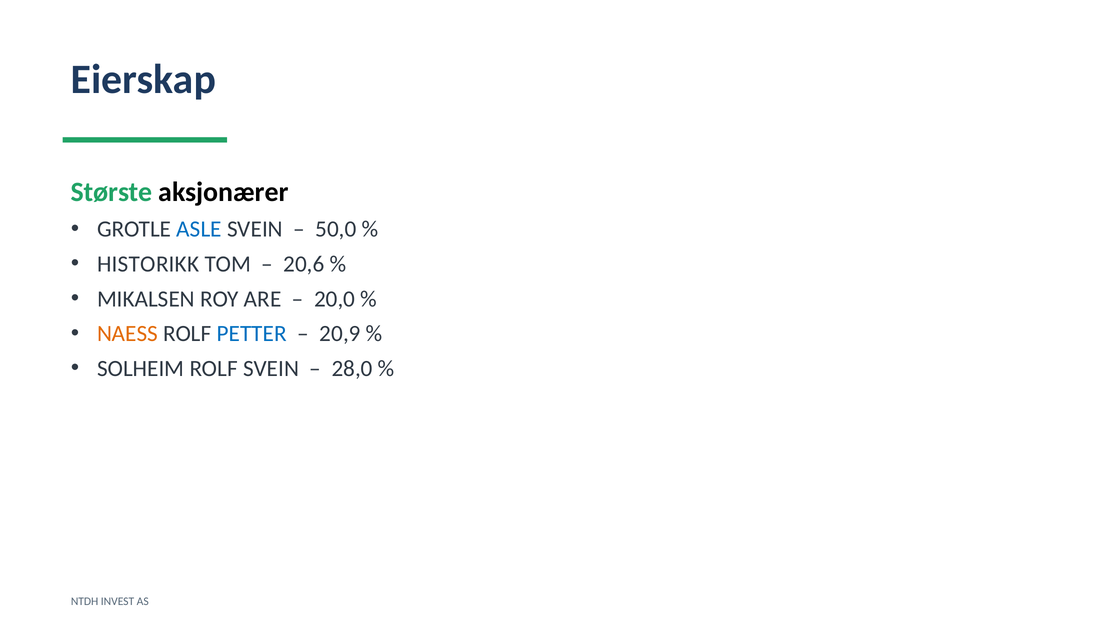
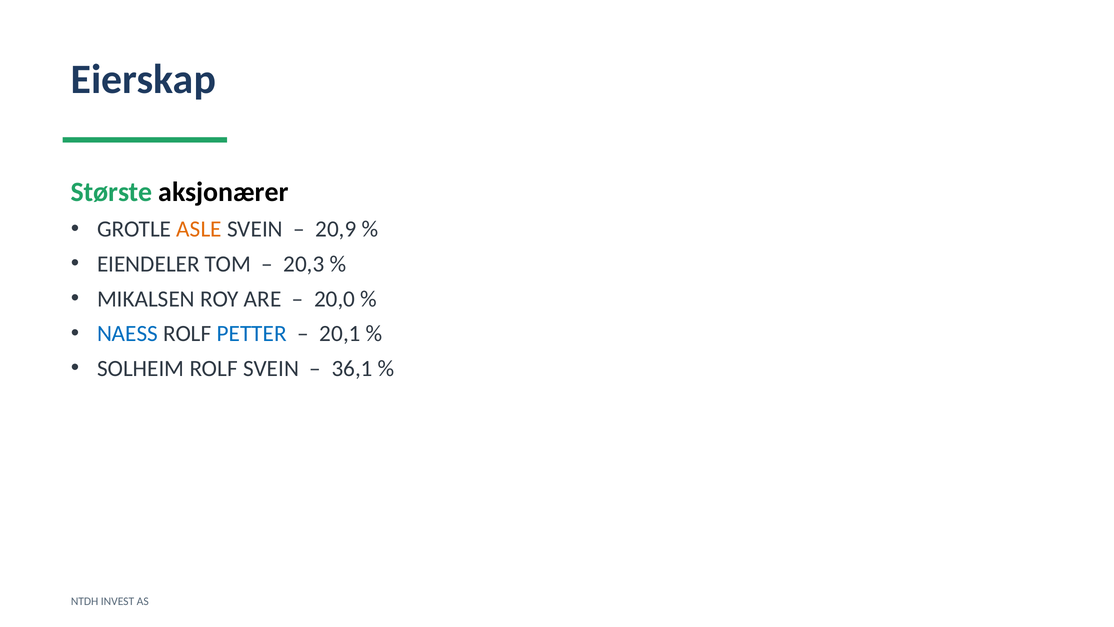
ASLE colour: blue -> orange (199, 229)
50,0: 50,0 -> 20,9 (336, 229)
HISTORIKK: HISTORIKK -> EIENDELER (148, 264)
20,6: 20,6 -> 20,3 (304, 264)
NAESS colour: orange -> blue (127, 334)
20,9: 20,9 -> 20,1 (340, 334)
28,0: 28,0 -> 36,1 (352, 368)
